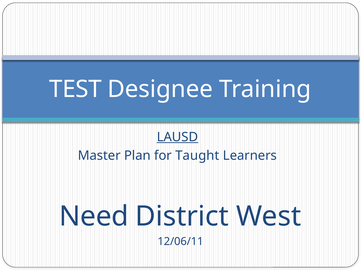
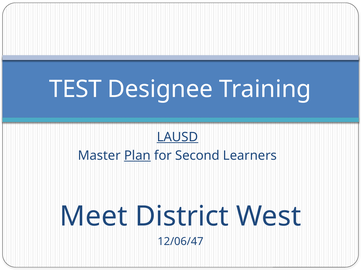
Plan underline: none -> present (137, 155)
Taught: Taught -> Second (197, 155)
Need: Need -> Meet (94, 216)
12/06/11: 12/06/11 -> 12/06/47 (180, 241)
